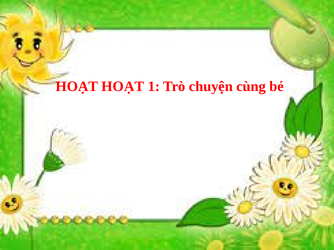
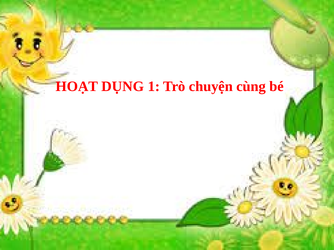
HOẠT HOẠT: HOẠT -> DỤNG (123, 87)
